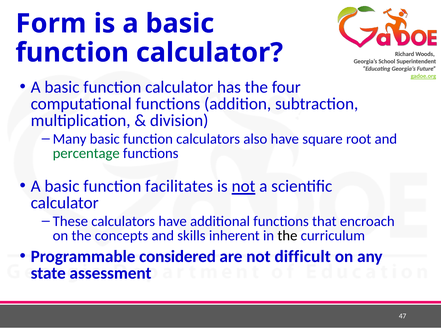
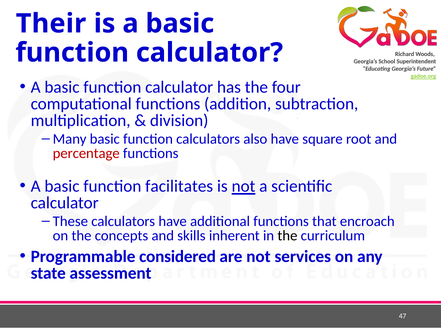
Form: Form -> Their (51, 24)
percentage colour: green -> red (86, 153)
difficult: difficult -> services (303, 256)
